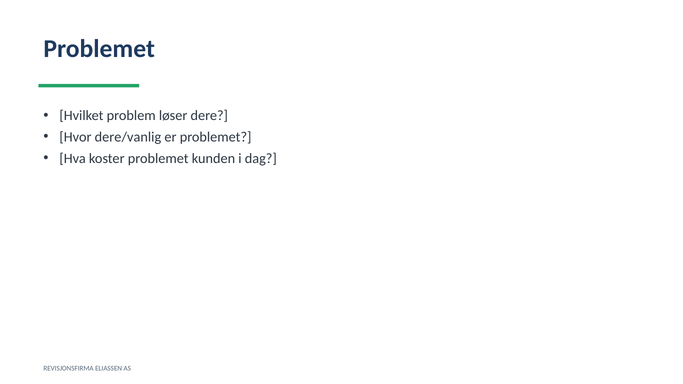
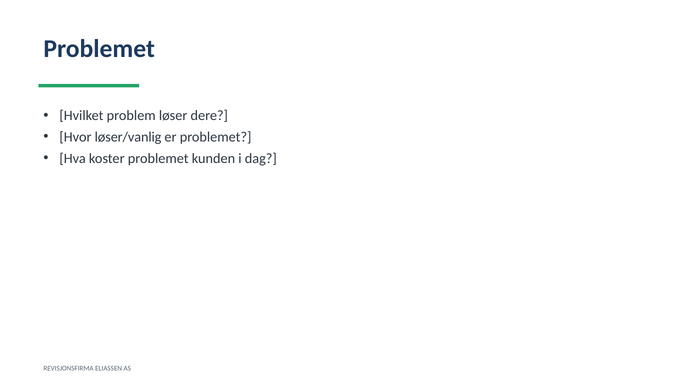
dere/vanlig: dere/vanlig -> løser/vanlig (128, 137)
